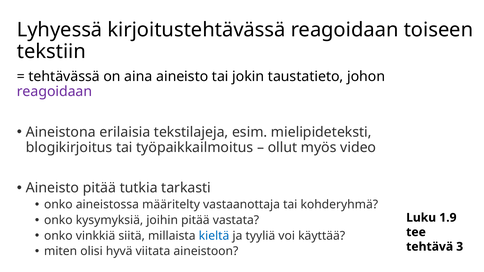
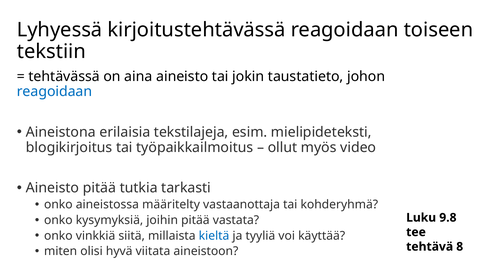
reagoidaan colour: purple -> blue (55, 92)
1.9: 1.9 -> 9.8 (448, 218)
3: 3 -> 8 (460, 247)
